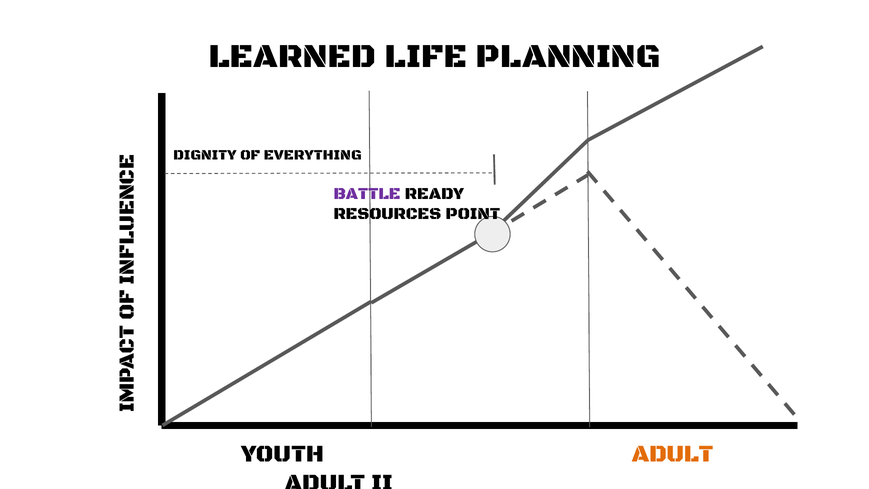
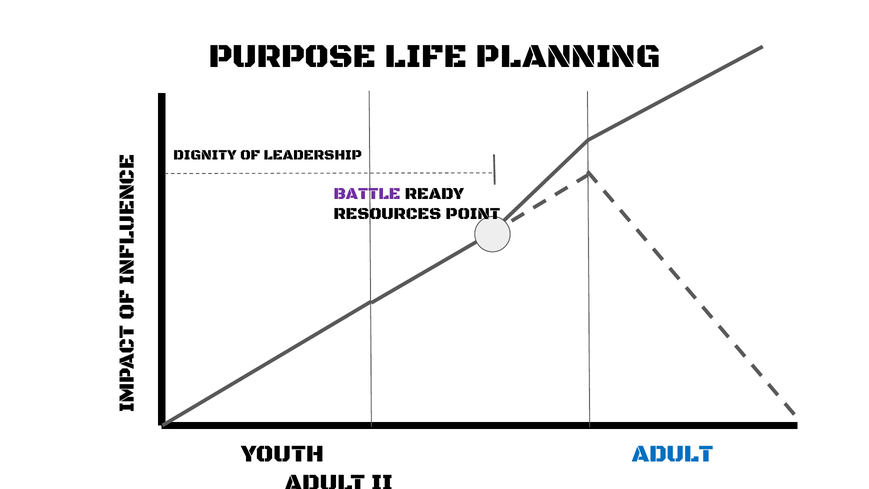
LEARNED: LEARNED -> PURPOSE (292, 56)
EVERYTHING: EVERYTHING -> LEADERSHIP (313, 155)
ADULT colour: orange -> blue (673, 454)
